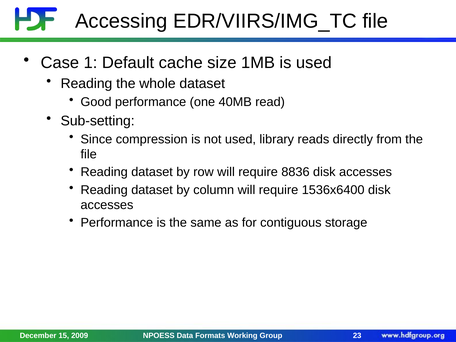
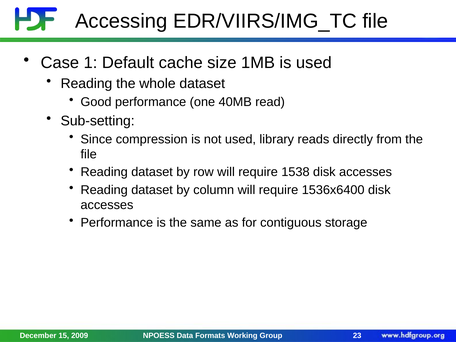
8836: 8836 -> 1538 (295, 172)
